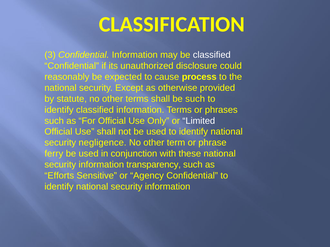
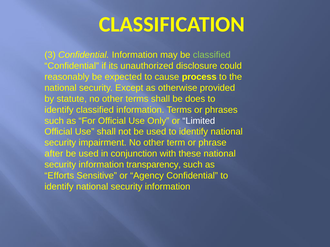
classified colour: white -> light green (212, 55)
be such: such -> does (195, 99)
negligence: negligence -> impairment (103, 143)
ferry: ferry -> after (54, 154)
